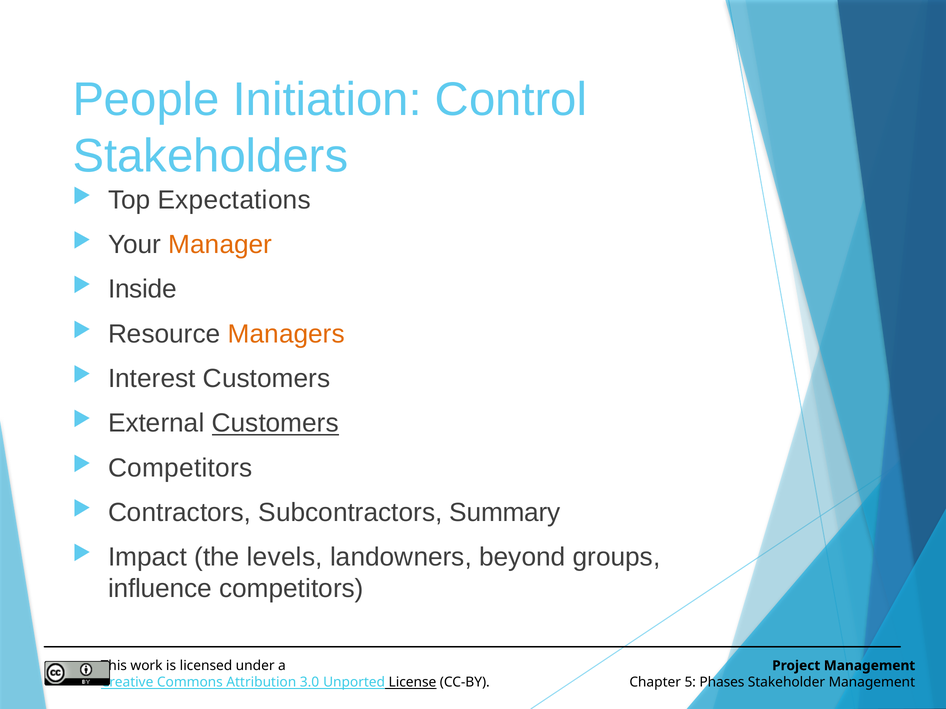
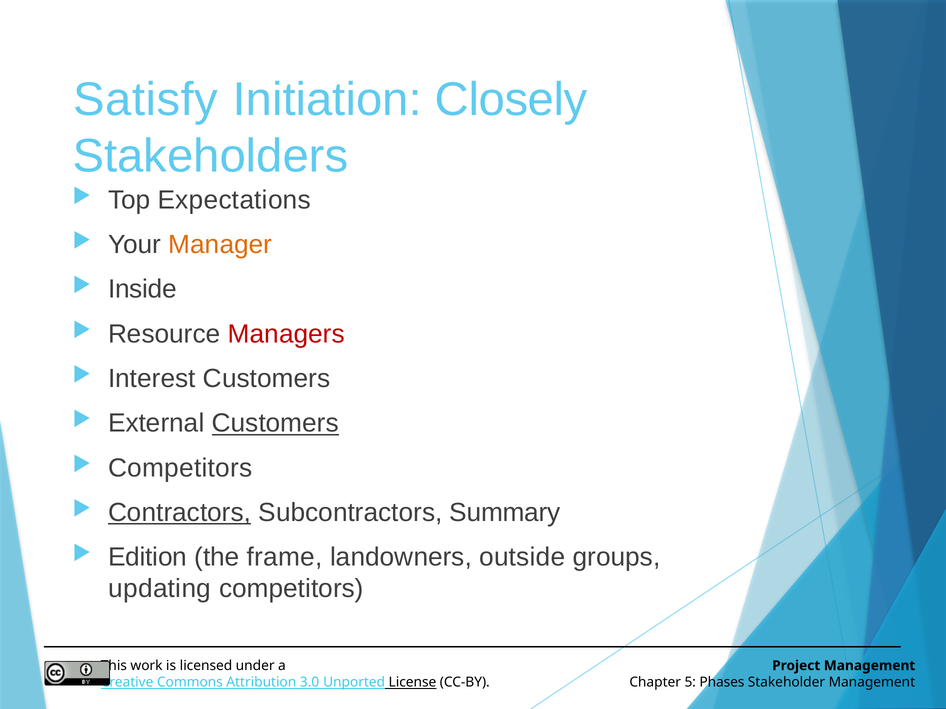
People: People -> Satisfy (146, 99)
Control: Control -> Closely (511, 99)
Managers colour: orange -> red (286, 334)
Contractors underline: none -> present (180, 513)
Impact: Impact -> Edition (148, 558)
levels: levels -> frame (285, 558)
beyond: beyond -> outside (522, 558)
influence: influence -> updating (160, 589)
